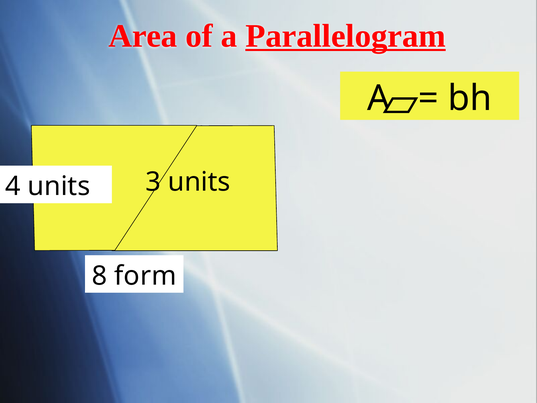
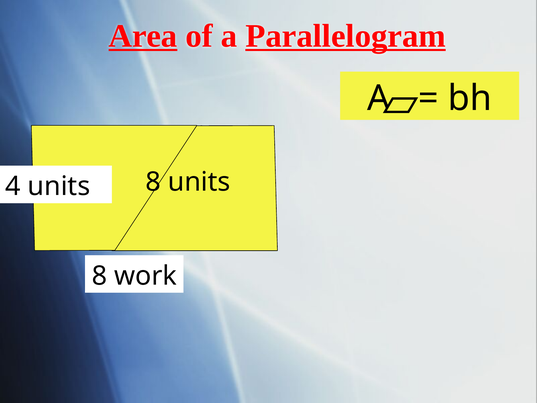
Area underline: none -> present (143, 36)
units 3: 3 -> 8 (153, 182)
form: form -> work (145, 276)
